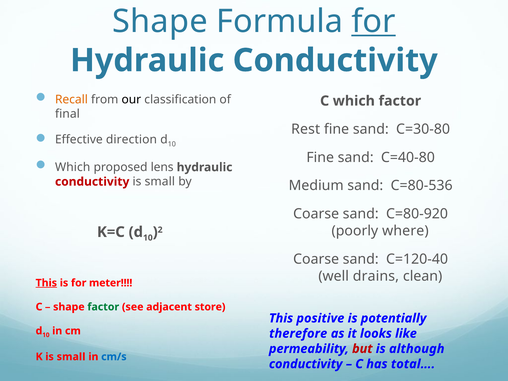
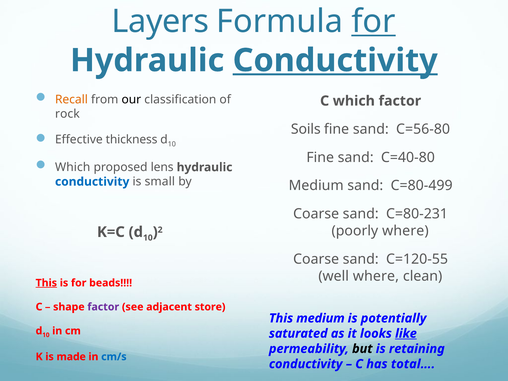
Shape: Shape -> Layers (160, 22)
Conductivity underline: none -> present (335, 60)
final: final -> rock (67, 114)
Rest: Rest -> Soils (306, 129)
C=30-80: C=30-80 -> C=56-80 (423, 129)
direction: direction -> thickness (132, 140)
conductivity colour: red -> blue (92, 182)
C=80-536: C=80-536 -> C=80-499 (422, 186)
C=80-920: C=80-920 -> C=80-231 (417, 214)
C=120-40: C=120-40 -> C=120-55 (417, 259)
well drains: drains -> where (376, 276)
meter: meter -> beads (111, 283)
factor colour: green -> purple (103, 307)
This positive: positive -> medium (320, 318)
therefore: therefore -> saturated (298, 334)
like underline: none -> present (406, 334)
but colour: red -> black (362, 349)
although: although -> retaining (417, 349)
K is small: small -> made (71, 357)
